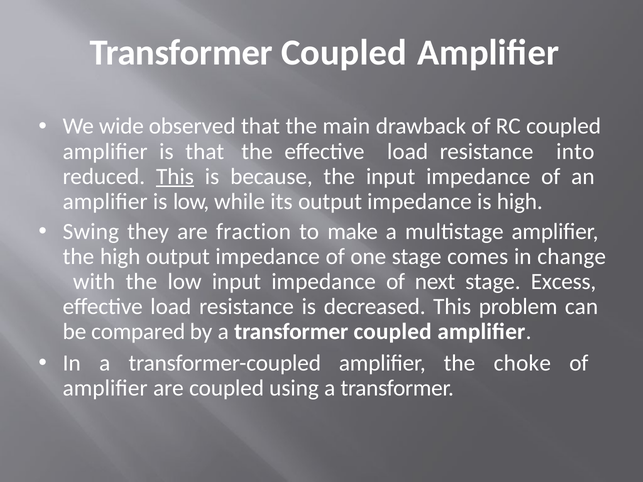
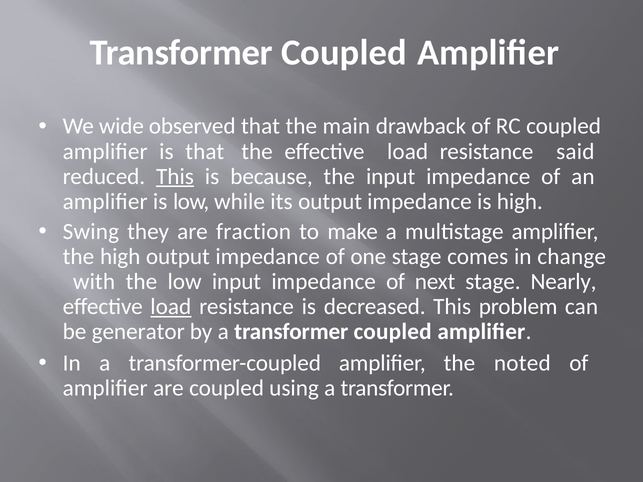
into: into -> said (575, 151)
Excess: Excess -> Nearly (564, 282)
load underline: none -> present (171, 307)
compared: compared -> generator (138, 332)
choke: choke -> noted (522, 364)
